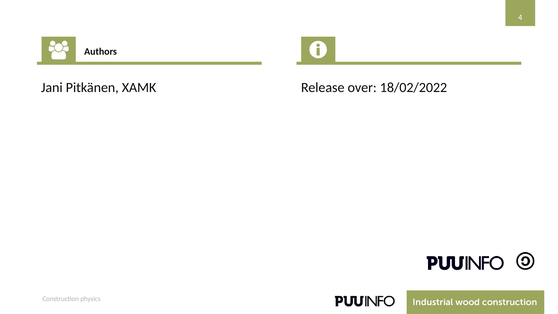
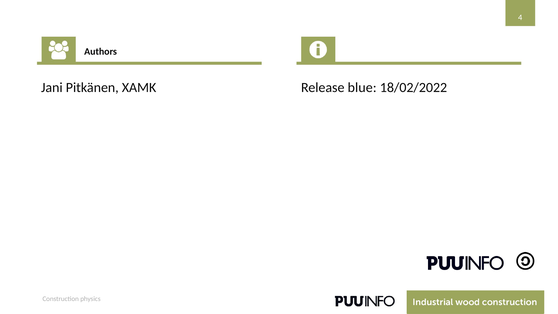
over: over -> blue (362, 88)
